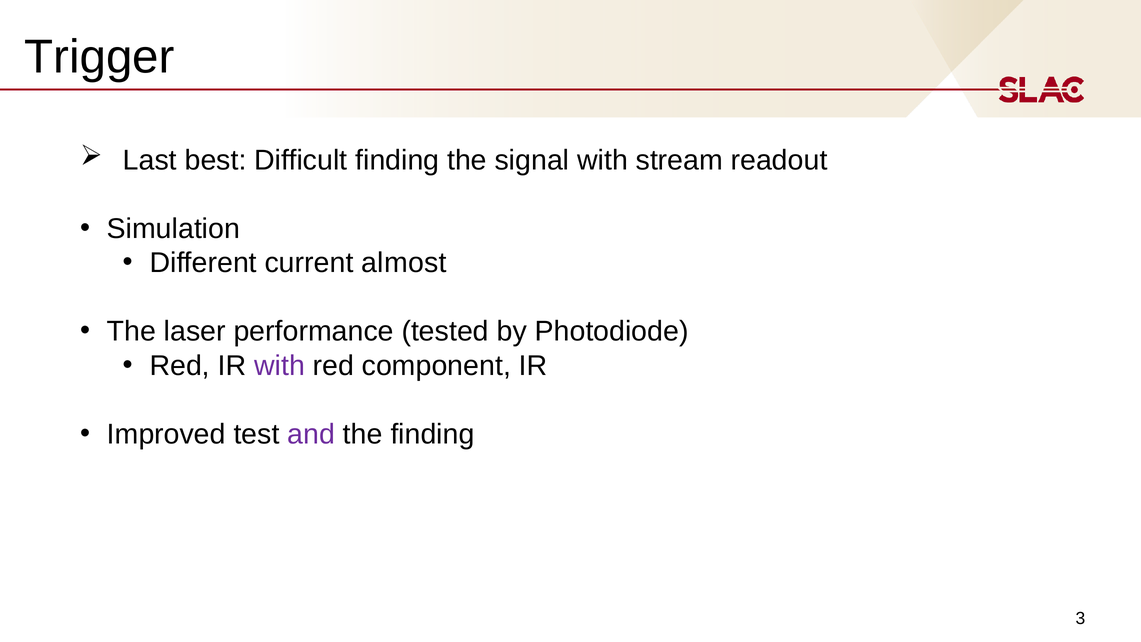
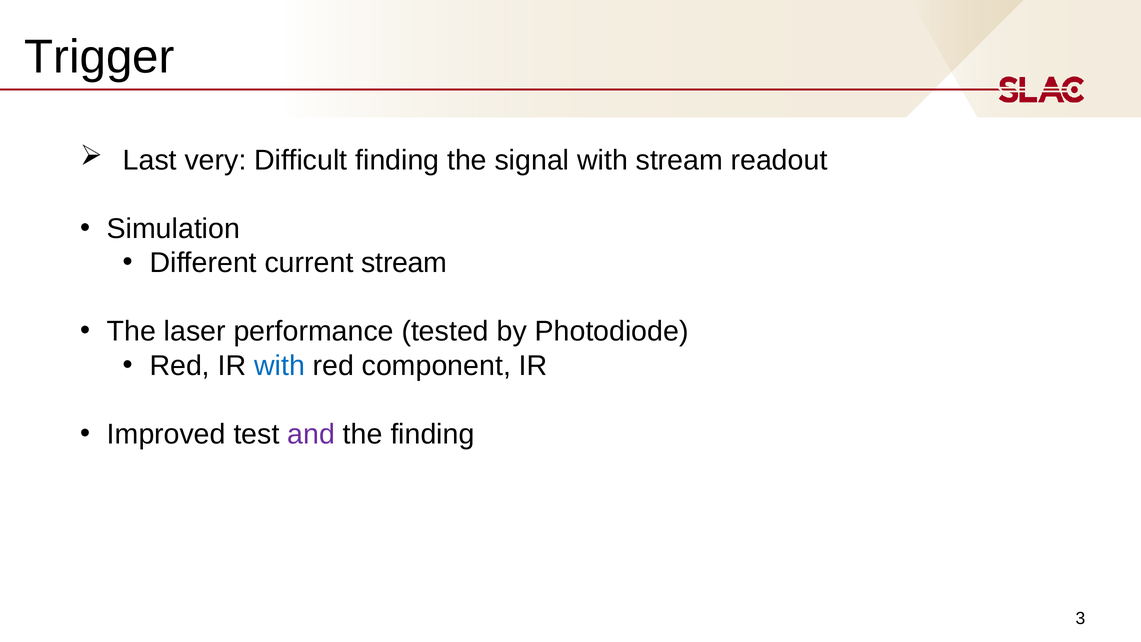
best: best -> very (216, 160)
current almost: almost -> stream (404, 263)
with colour: purple -> blue (280, 366)
